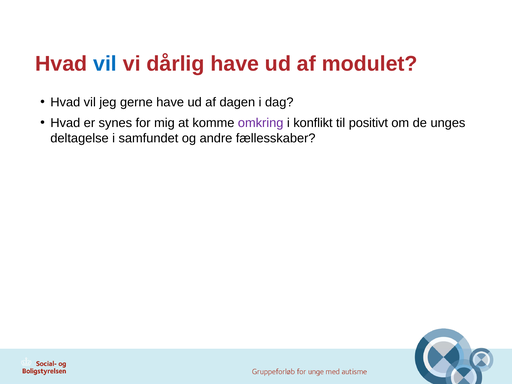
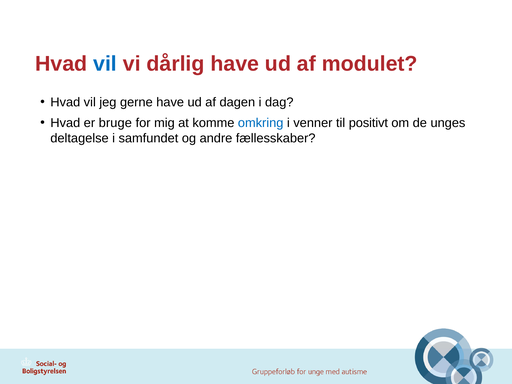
synes: synes -> bruge (115, 123)
omkring colour: purple -> blue (261, 123)
konflikt: konflikt -> venner (313, 123)
